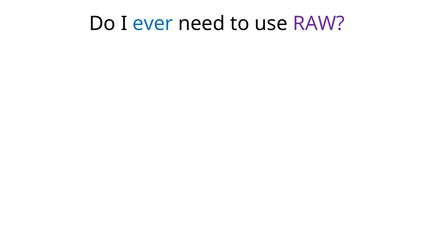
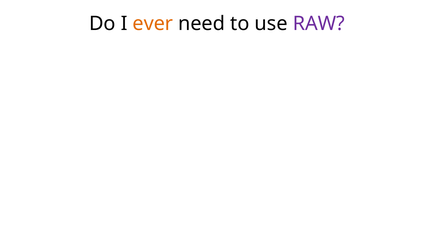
ever colour: blue -> orange (153, 23)
